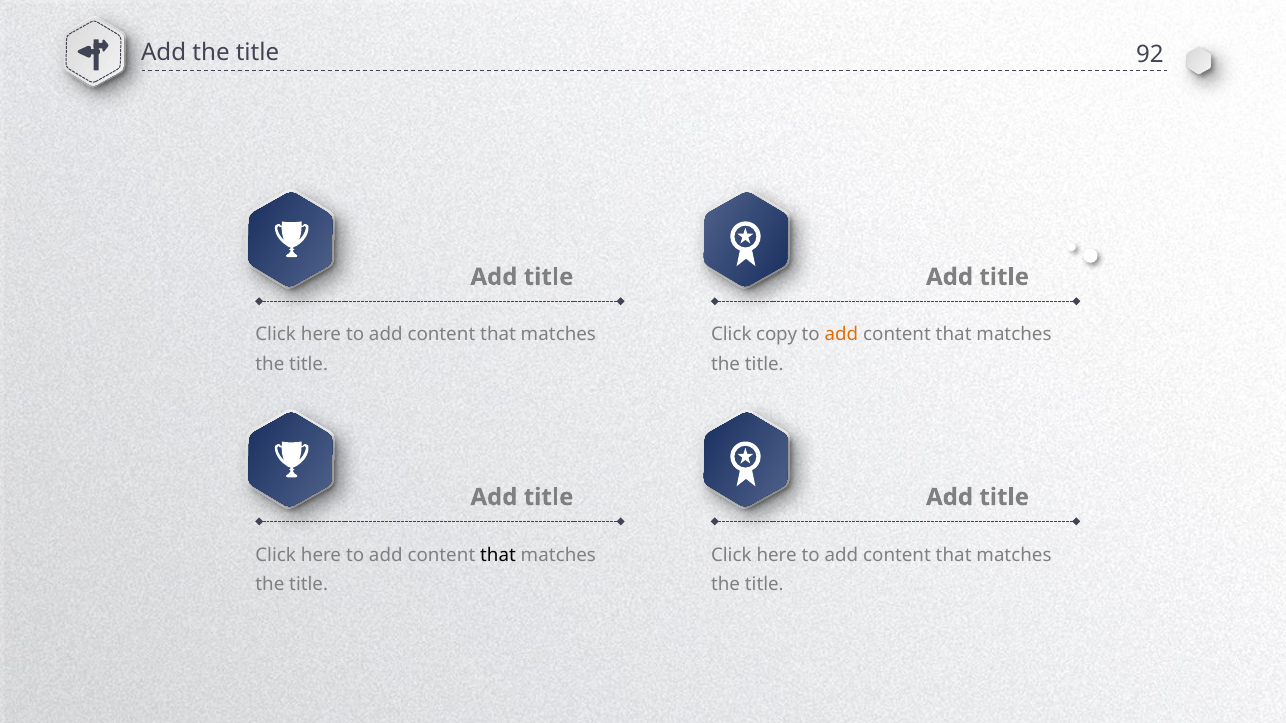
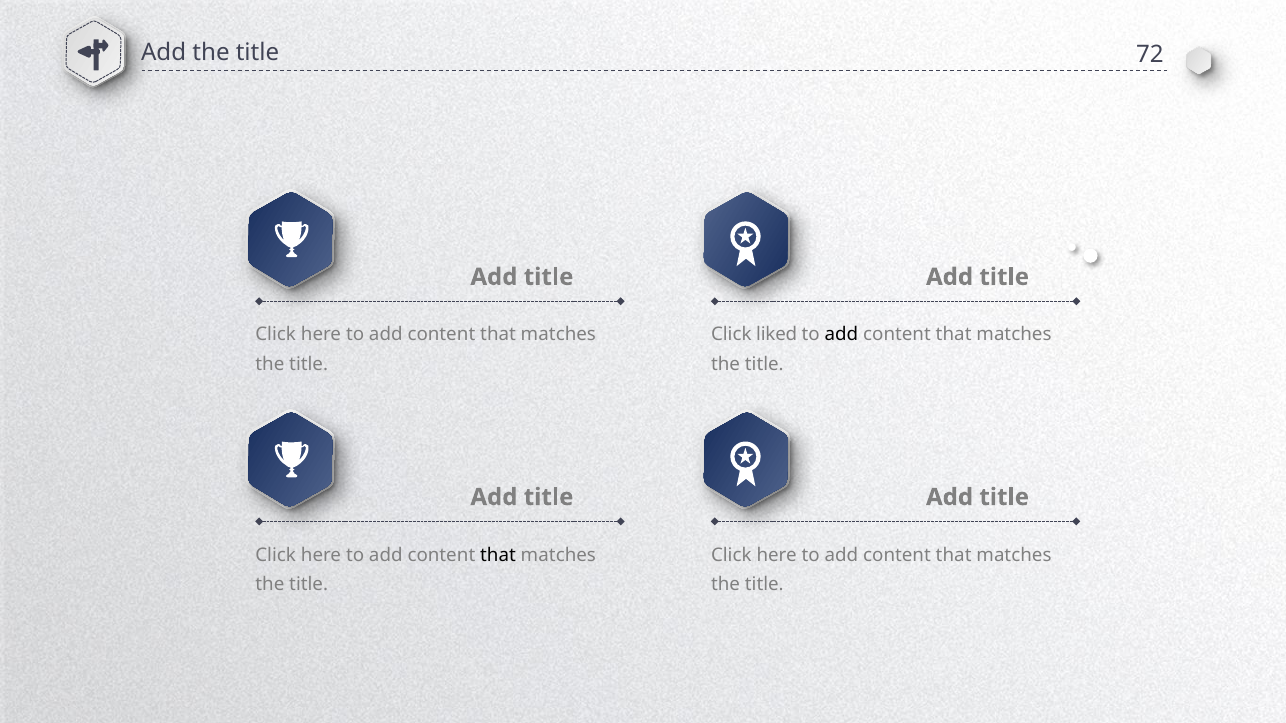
92: 92 -> 72 (1150, 55)
copy: copy -> liked (777, 335)
add colour: orange -> black (841, 335)
